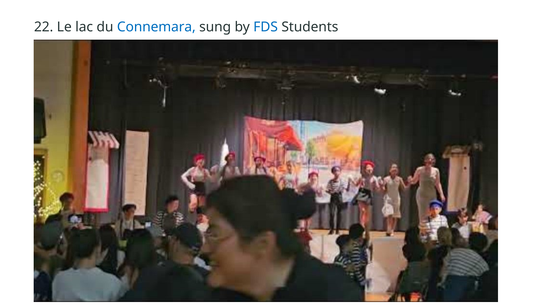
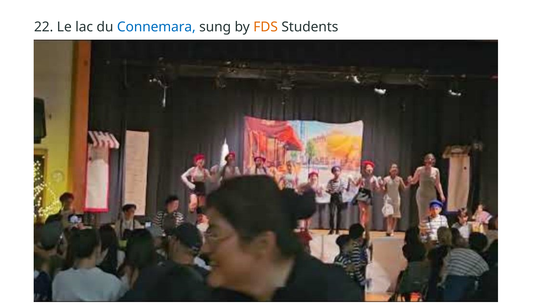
FDS colour: blue -> orange (266, 27)
